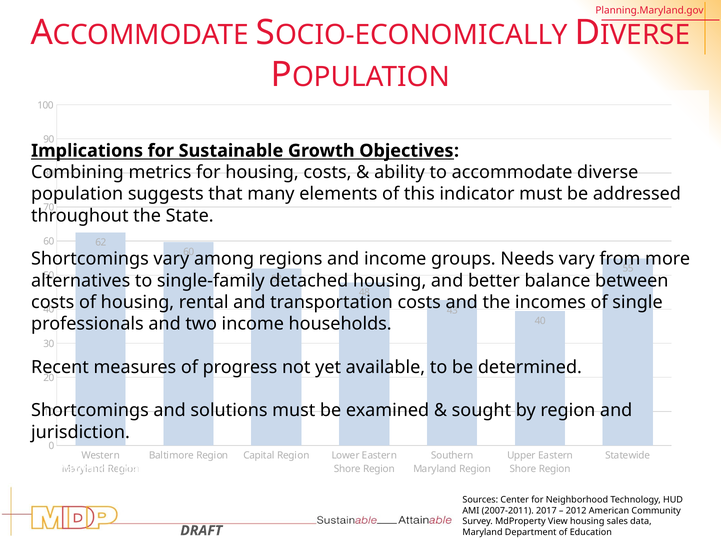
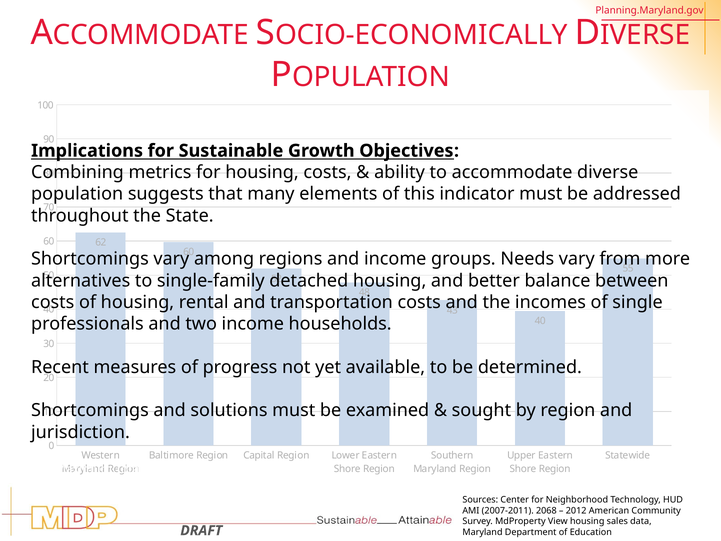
2017: 2017 -> 2068 (546, 510)
